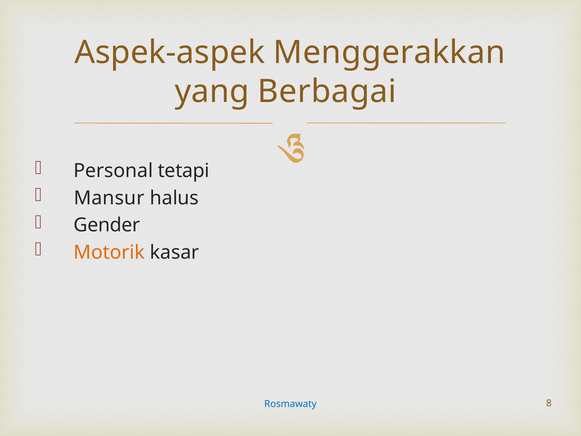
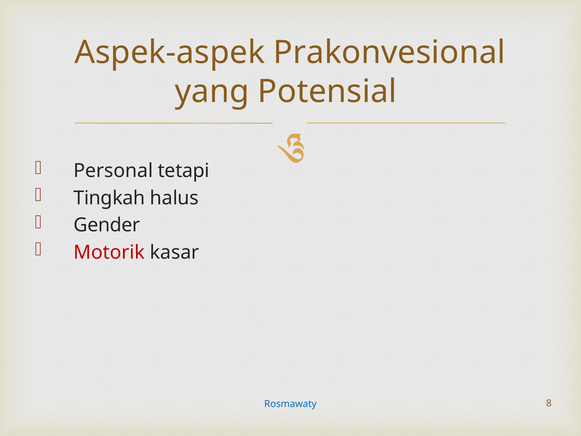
Menggerakkan: Menggerakkan -> Prakonvesional (389, 53)
Berbagai: Berbagai -> Potensial (327, 91)
Mansur: Mansur -> Tingkah (109, 198)
Motorik colour: orange -> red (109, 252)
